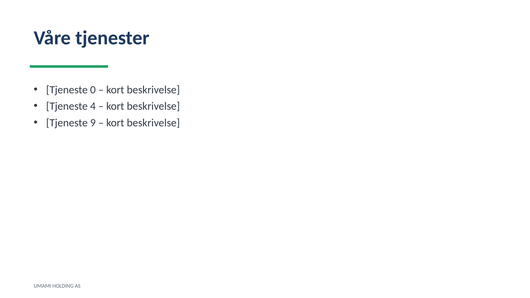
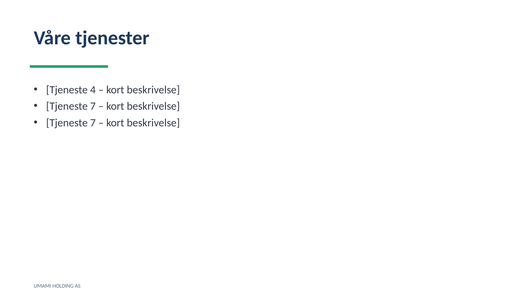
0: 0 -> 4 (93, 90)
4: 4 -> 7 (93, 106)
9: 9 -> 7 (93, 123)
